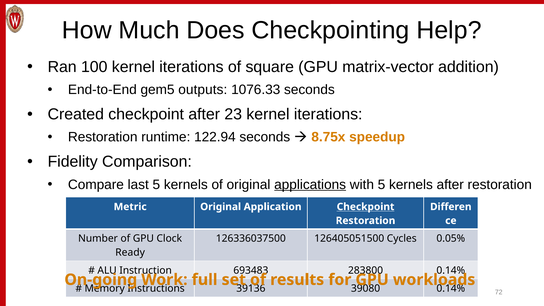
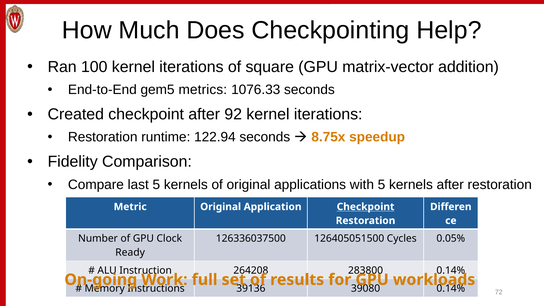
outputs: outputs -> metrics (203, 90)
23: 23 -> 92 (233, 114)
applications underline: present -> none (310, 185)
693483: 693483 -> 264208 (251, 270)
